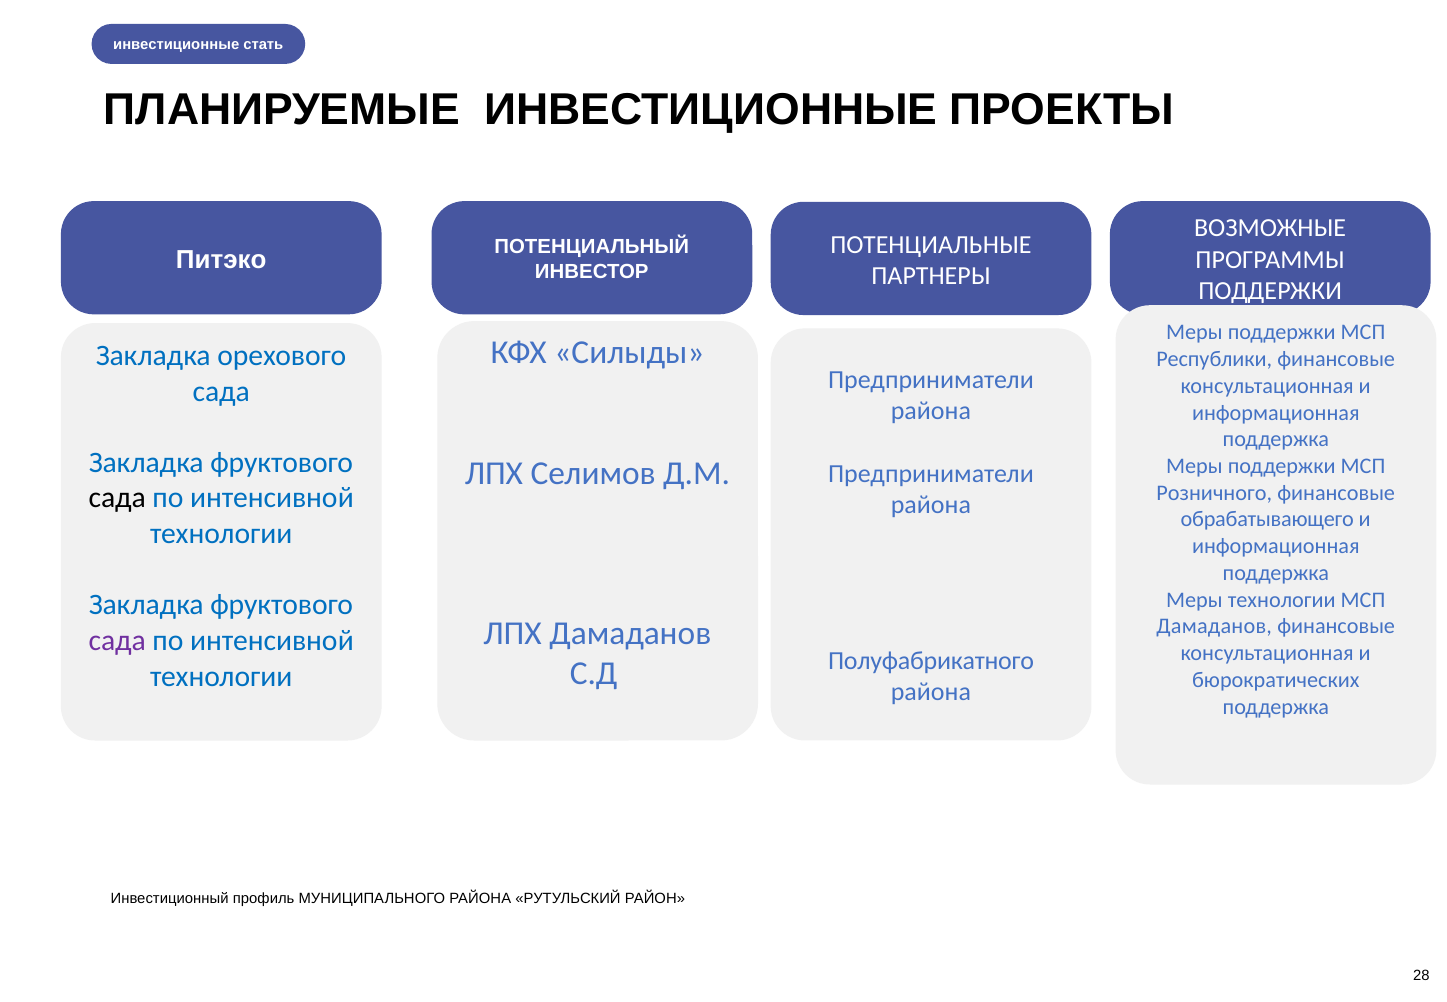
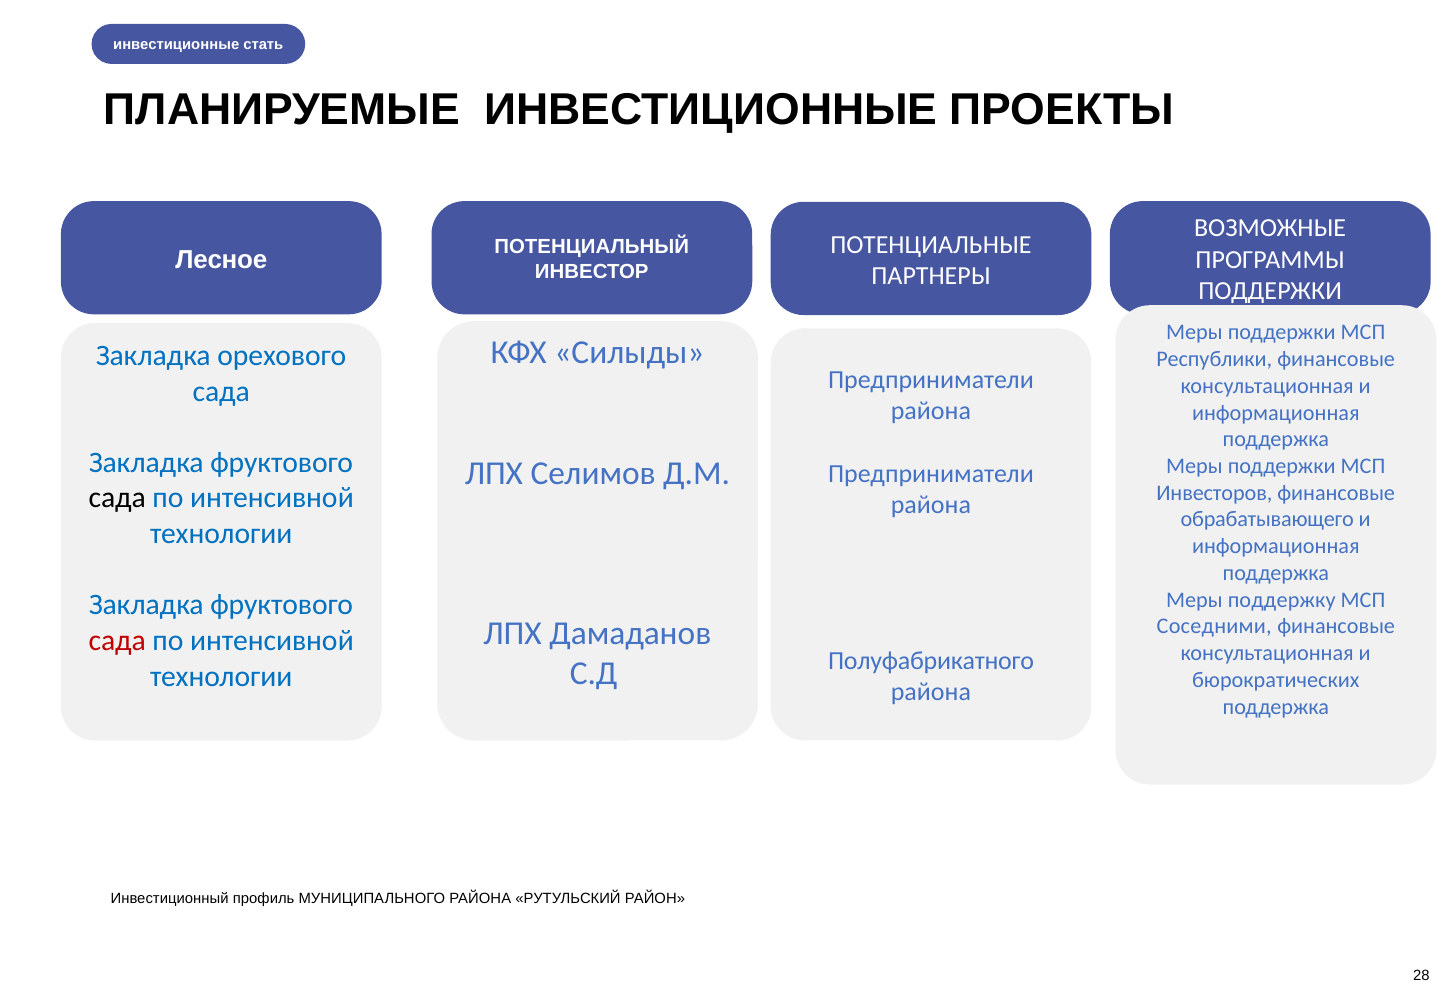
Питэко: Питэко -> Лесное (221, 259)
Розничного: Розничного -> Инвесторов (1214, 493)
Меры технологии: технологии -> поддержку (1282, 600)
Дамаданов: Дамаданов -> Соседними (1214, 626)
сада colour: purple -> red (117, 640)
